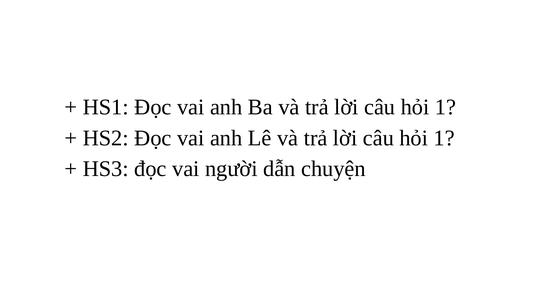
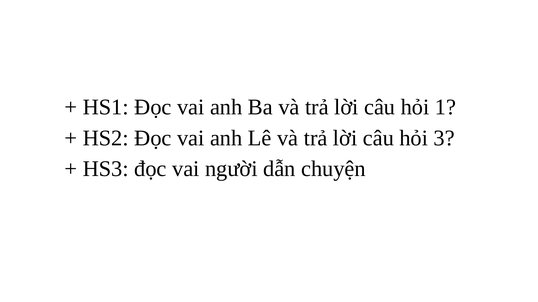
1: 1 -> 3 (444, 138)
